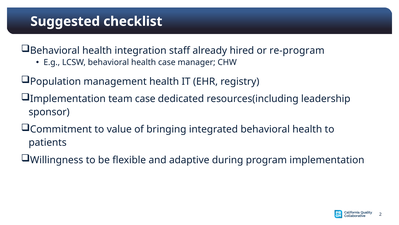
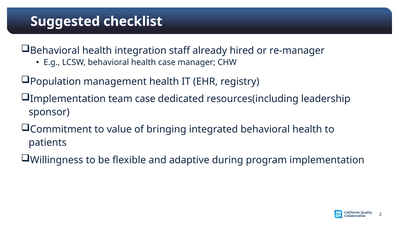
re-program: re-program -> re-manager (297, 50)
